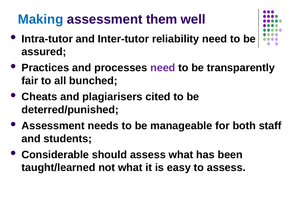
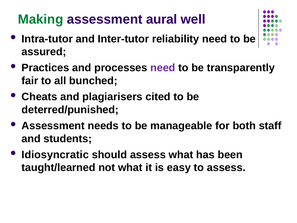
Making colour: blue -> green (41, 19)
them: them -> aural (162, 19)
Considerable: Considerable -> Idiosyncratic (55, 155)
